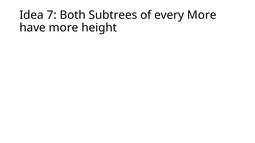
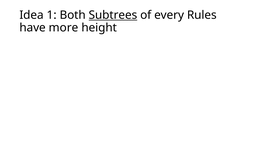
7: 7 -> 1 (52, 15)
Subtrees underline: none -> present (113, 15)
every More: More -> Rules (202, 15)
